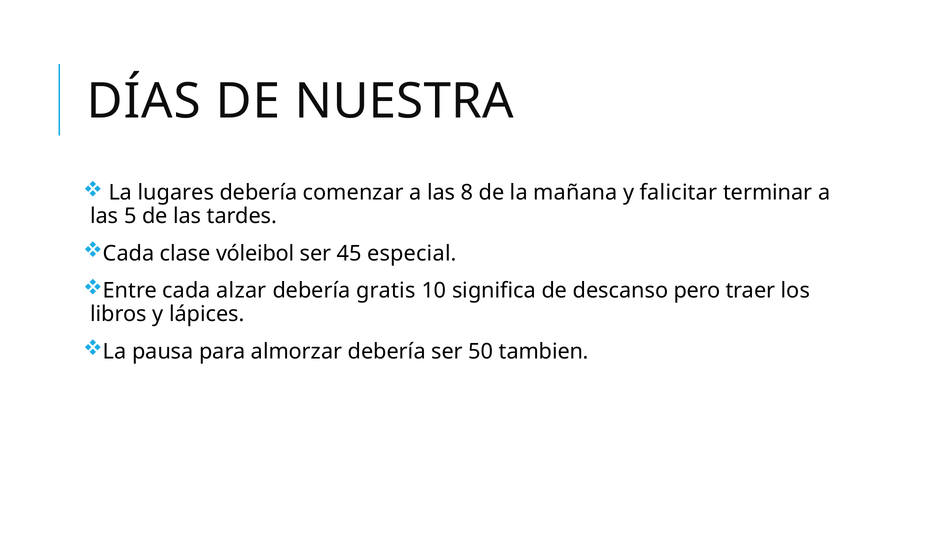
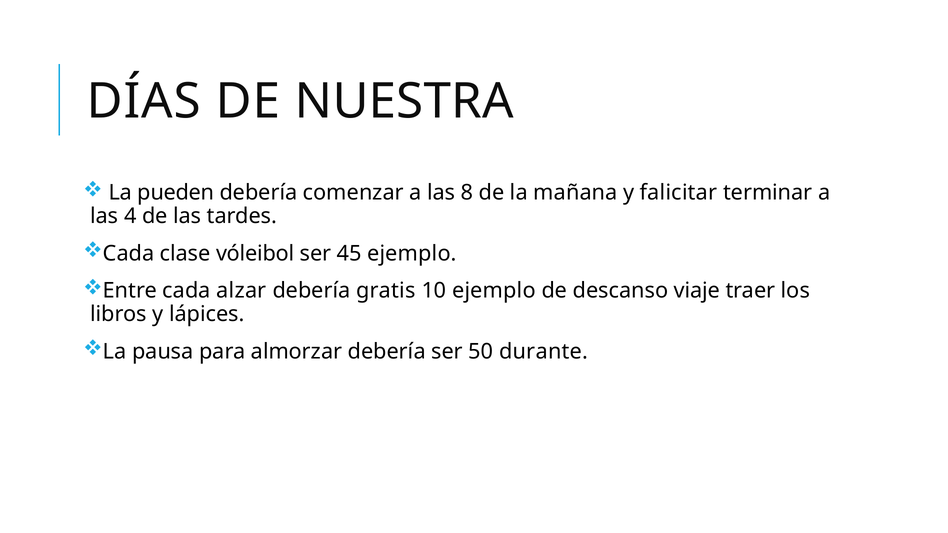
lugares: lugares -> pueden (176, 193)
5: 5 -> 4 (130, 216)
45 especial: especial -> ejemplo (412, 254)
10 significa: significa -> ejemplo (494, 291)
pero: pero -> viaje (697, 291)
tambien: tambien -> durante (544, 352)
